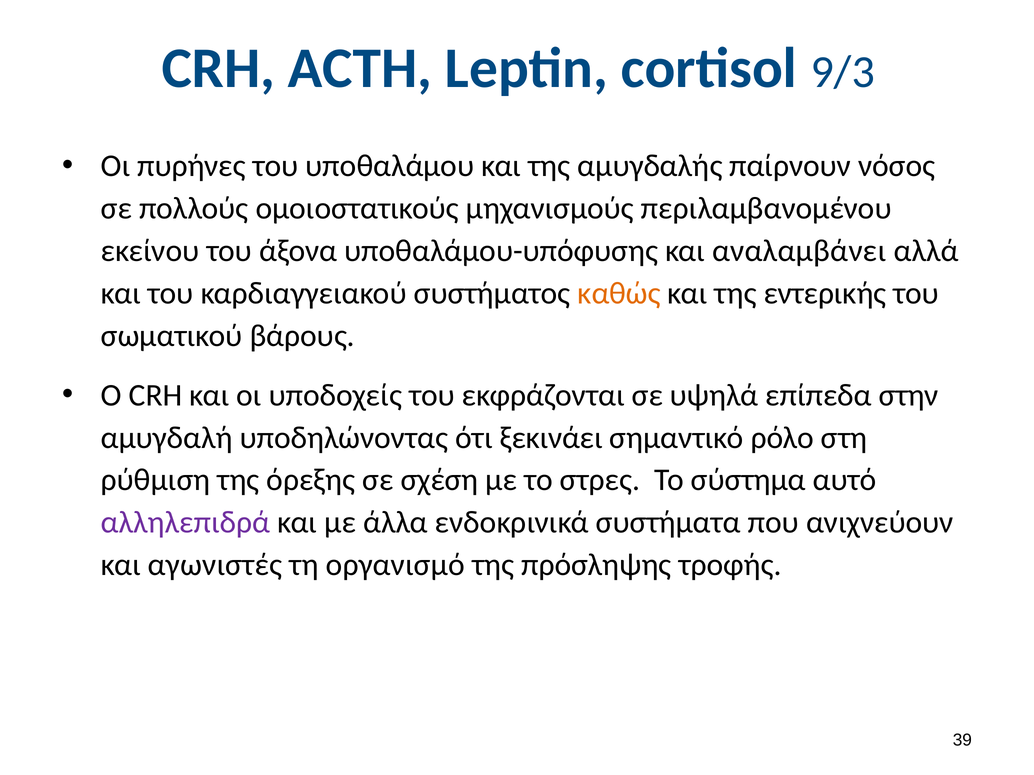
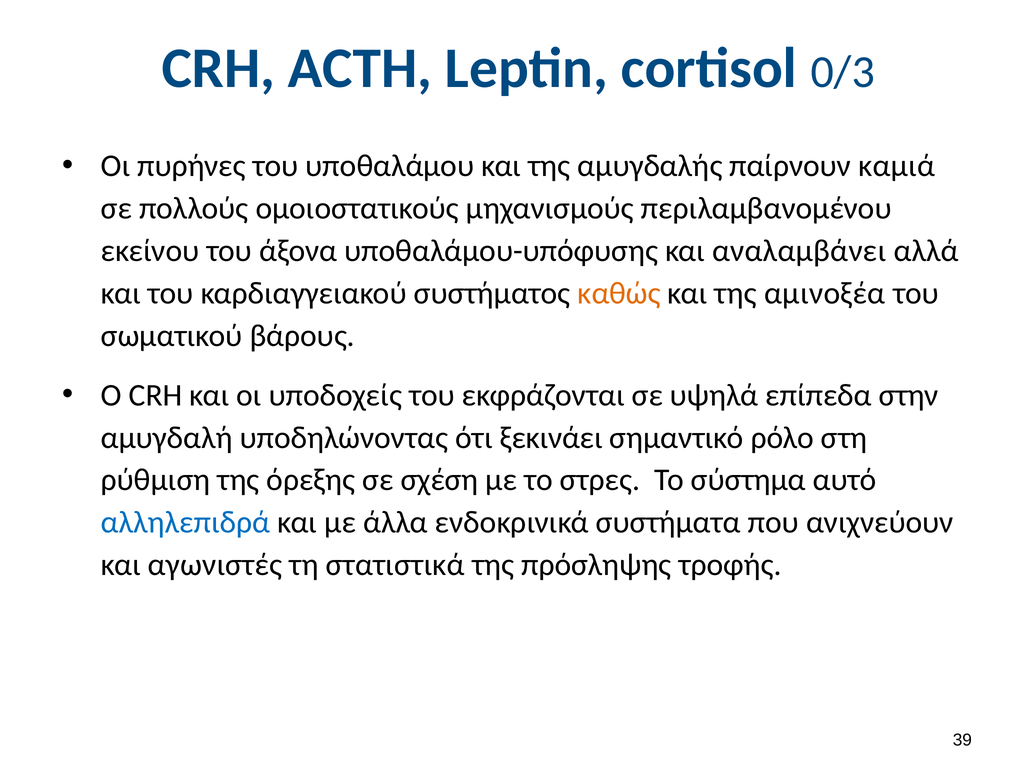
9/3: 9/3 -> 0/3 (843, 72)
νόσος: νόσος -> καμιά (897, 166)
εντερικής: εντερικής -> αμινοξέα (825, 293)
αλληλεπιδρά colour: purple -> blue (186, 523)
οργανισμό: οργανισμό -> στατιστικά (395, 565)
